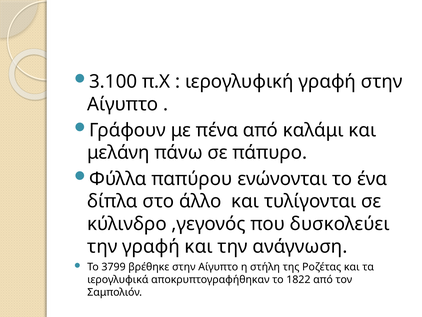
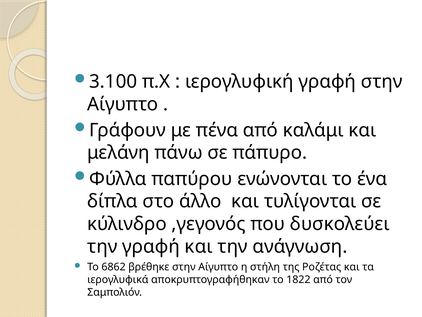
3799: 3799 -> 6862 (114, 267)
